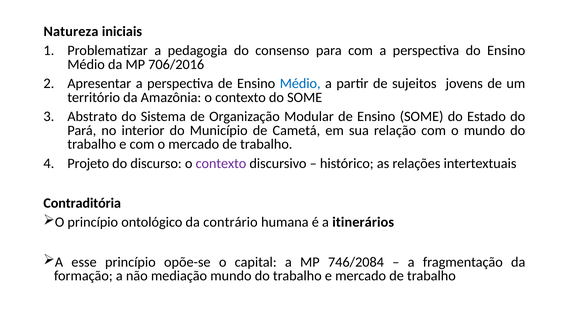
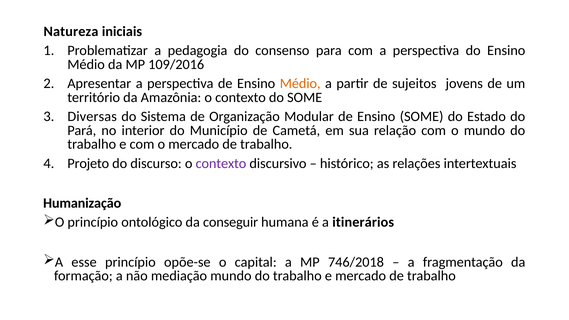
706/2016: 706/2016 -> 109/2016 (176, 64)
Médio colour: blue -> orange (300, 84)
Abstrato: Abstrato -> Diversas (92, 117)
Contraditória: Contraditória -> Humanização (82, 203)
contrário: contrário -> conseguir (231, 222)
746/2084: 746/2084 -> 746/2018 (356, 262)
